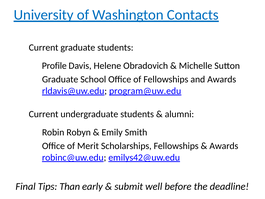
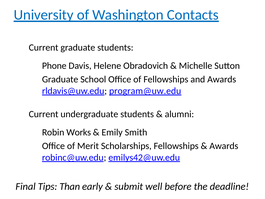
Profile: Profile -> Phone (54, 66)
Robyn: Robyn -> Works (79, 132)
